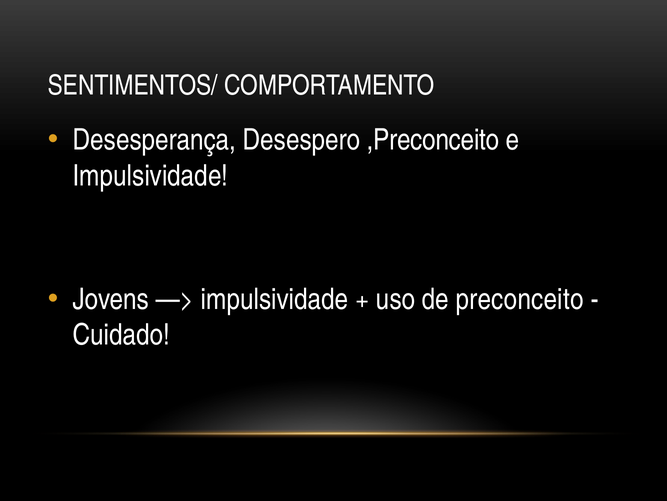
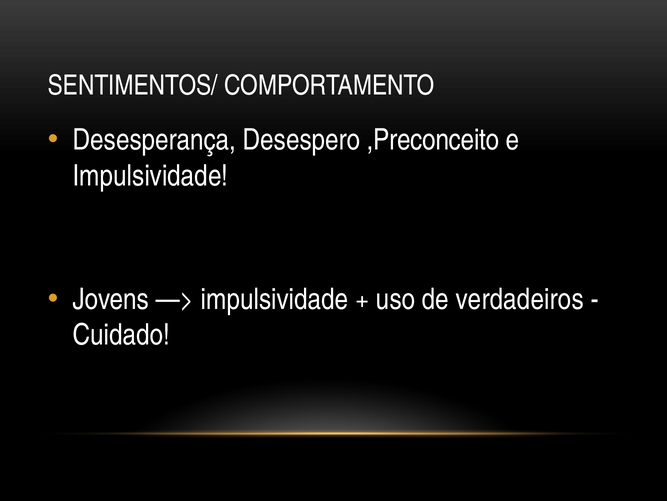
preconceito: preconceito -> verdadeiros (520, 299)
